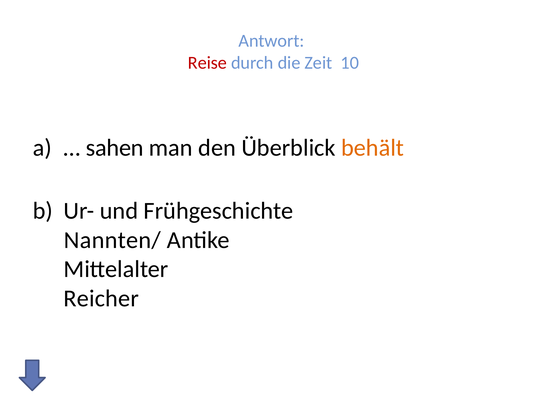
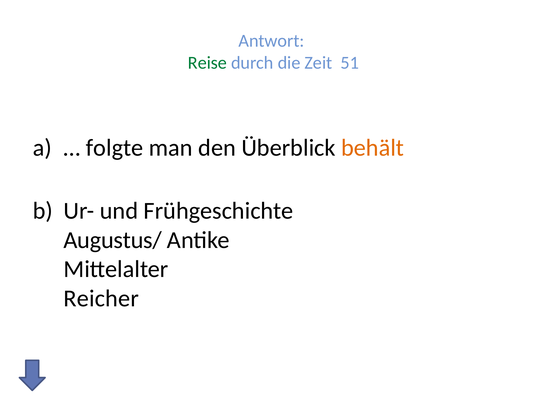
Reise colour: red -> green (207, 63)
10: 10 -> 51 (350, 63)
sahen: sahen -> folgte (115, 148)
Nannten/: Nannten/ -> Augustus/ (113, 240)
